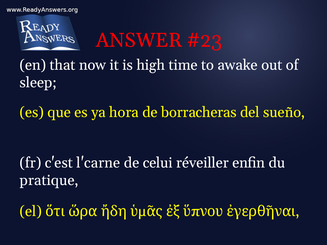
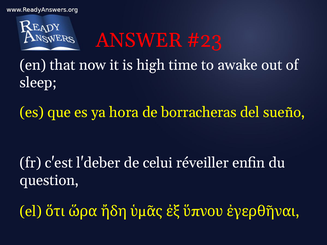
l'carne: l'carne -> l'deber (98, 163)
pratique: pratique -> question (49, 180)
